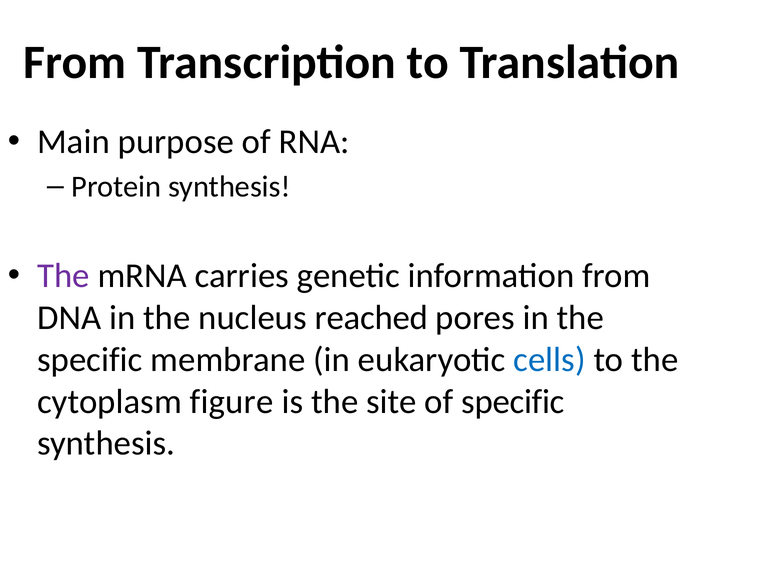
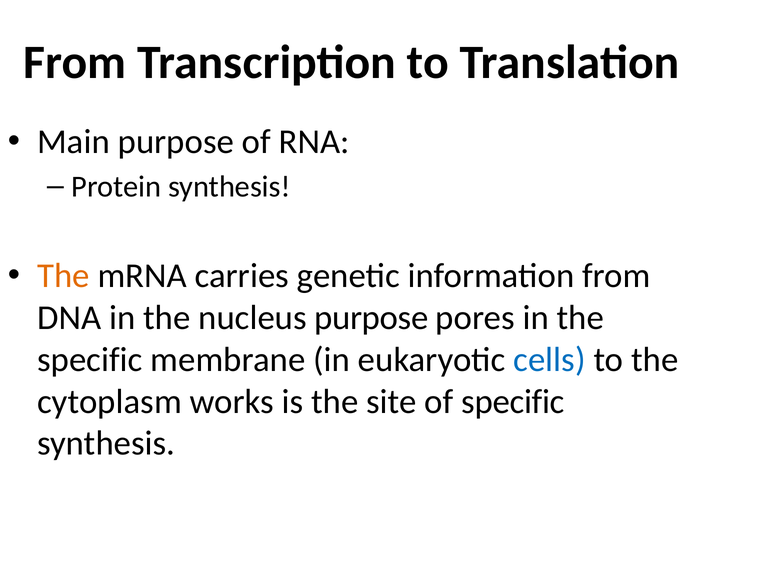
The colour: purple -> orange (63, 276)
nucleus reached: reached -> purpose (371, 317)
figure: figure -> works (232, 401)
